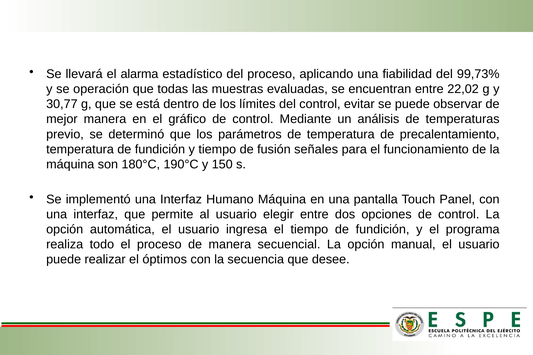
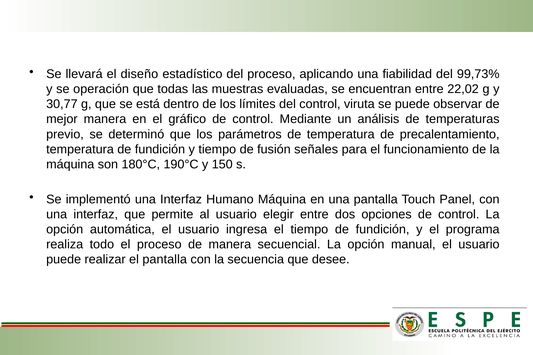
alarma: alarma -> diseño (139, 74)
evitar: evitar -> viruta (359, 104)
el óptimos: óptimos -> pantalla (165, 260)
